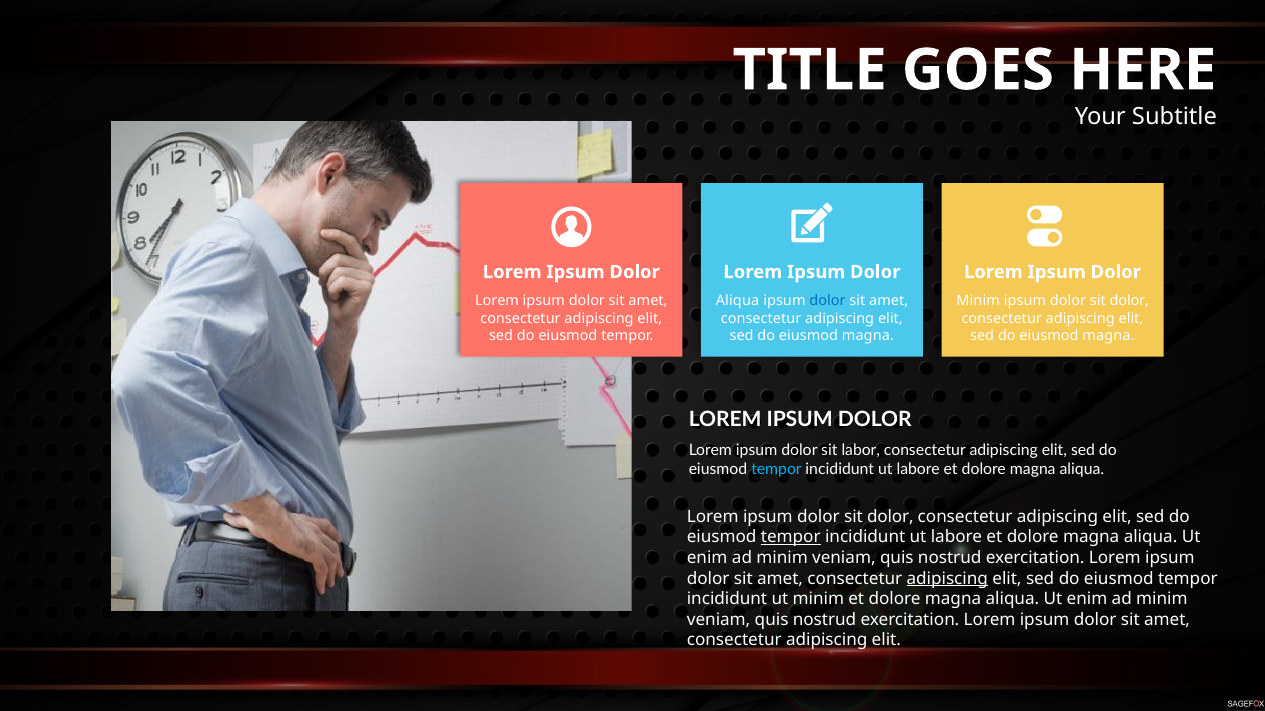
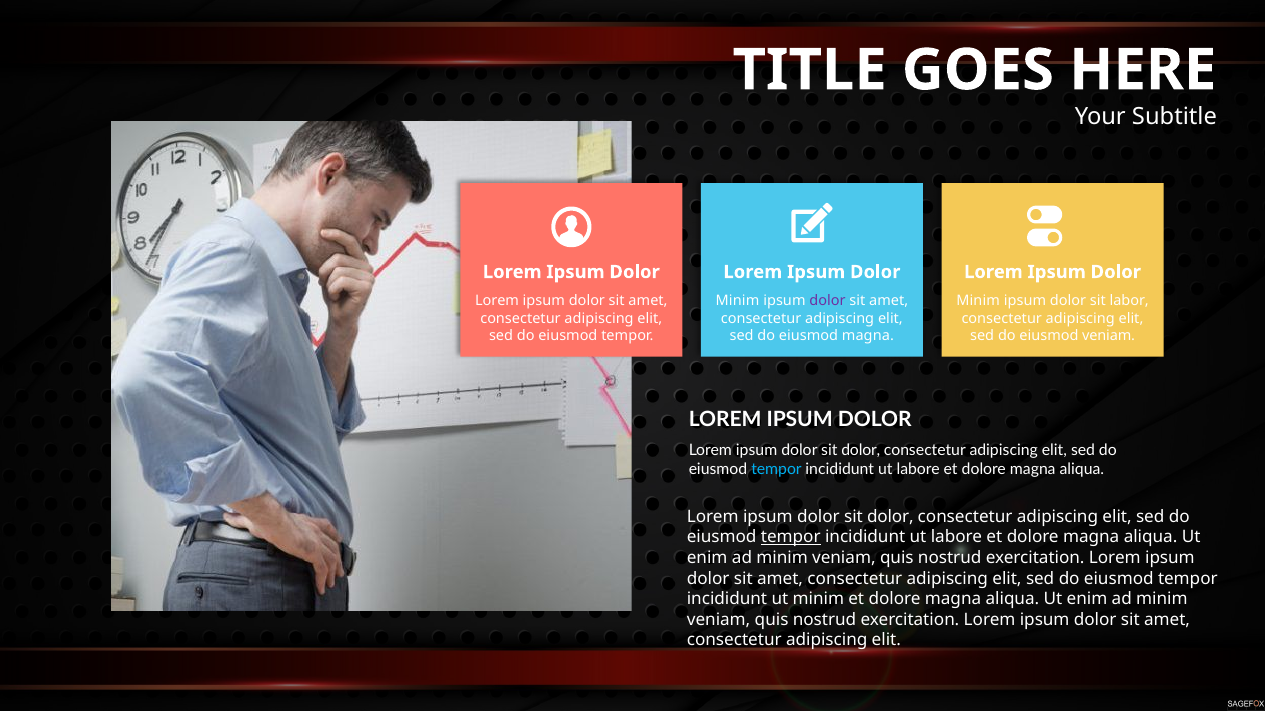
Aliqua: Aliqua -> Minim (738, 301)
dolor colour: blue -> purple (827, 301)
dolor: dolor -> labor (1129, 301)
magna: magna -> veniam (1109, 336)
labor: labor -> dolor (861, 451)
adipiscing underline: present -> none (947, 579)
